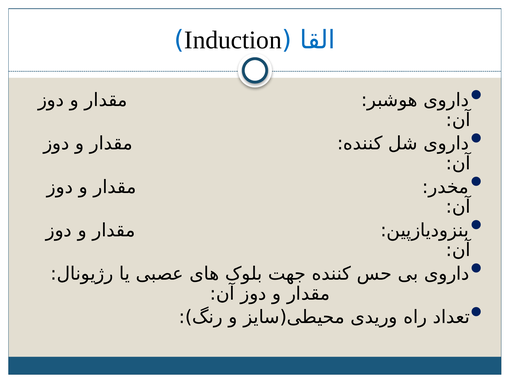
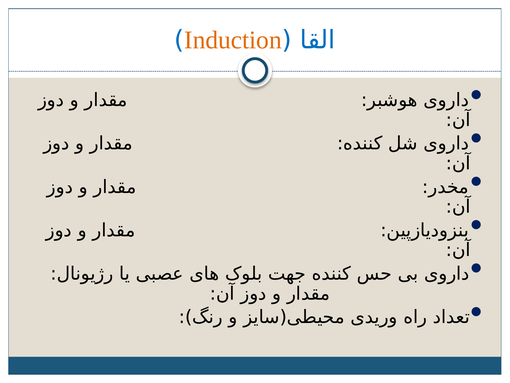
Induction colour: black -> orange (233, 40)
